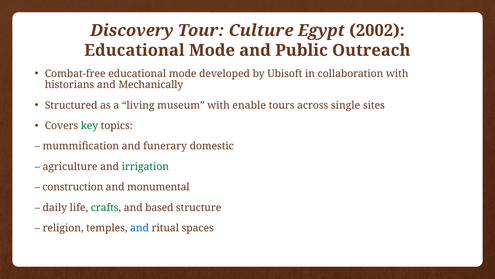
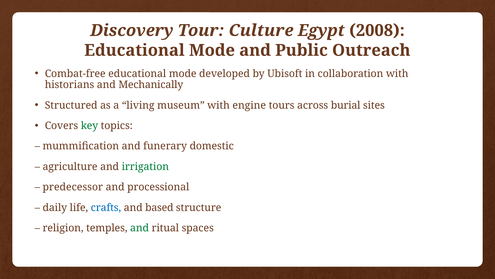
2002: 2002 -> 2008 (377, 30)
enable: enable -> engine (249, 105)
single: single -> burial (346, 105)
construction: construction -> predecessor (73, 187)
monumental: monumental -> processional (158, 187)
crafts colour: green -> blue (106, 207)
and colour: blue -> green (140, 228)
